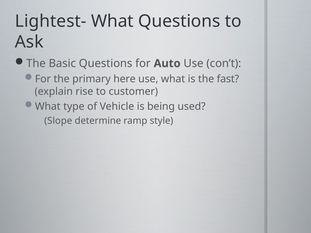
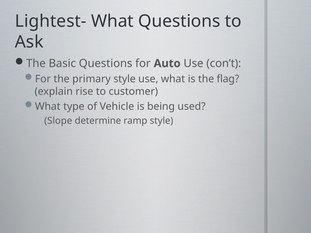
primary here: here -> style (125, 79)
fast: fast -> flag (228, 79)
